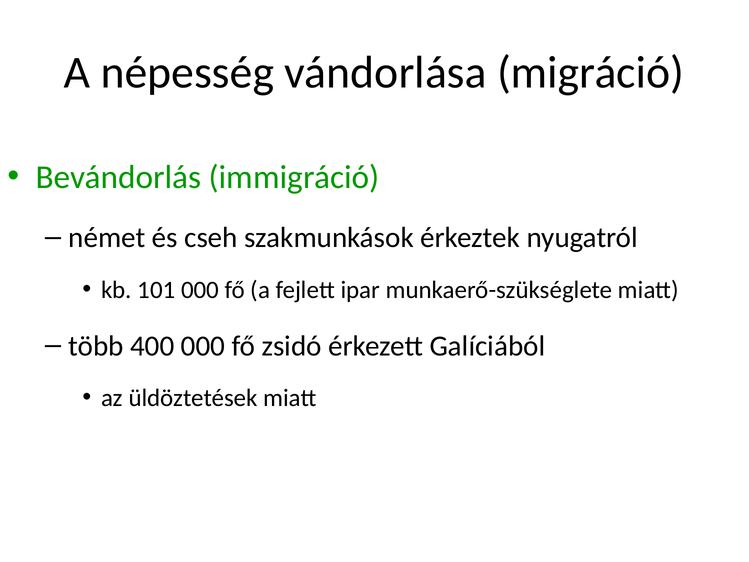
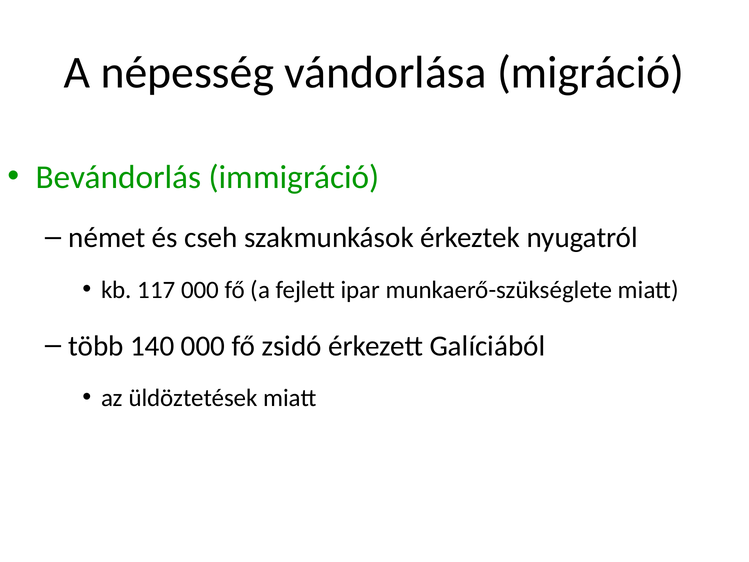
101: 101 -> 117 (156, 290)
400: 400 -> 140 (152, 346)
